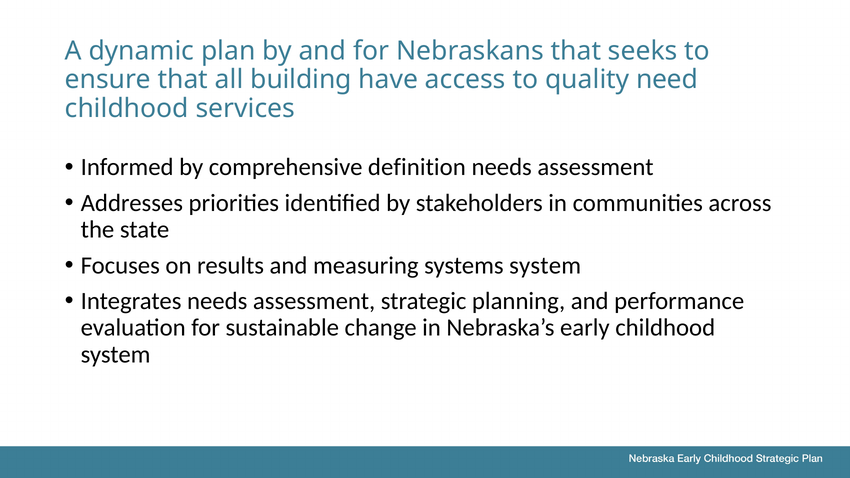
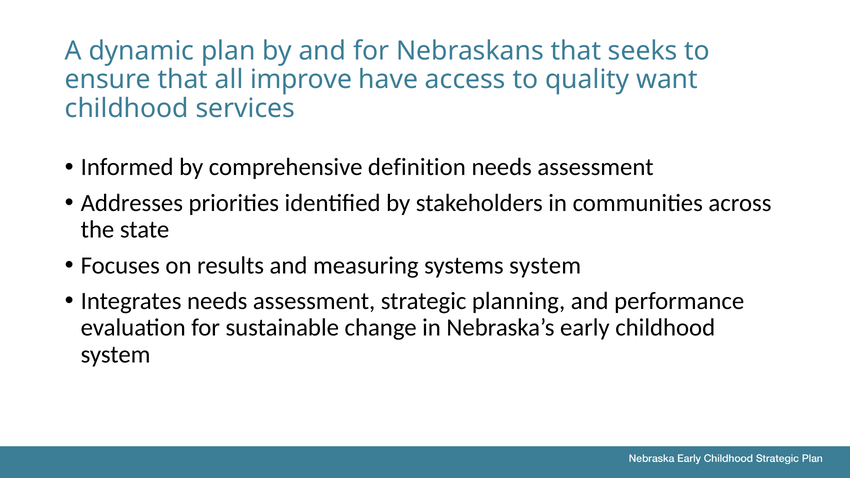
building: building -> improve (301, 80)
need: need -> want (667, 80)
